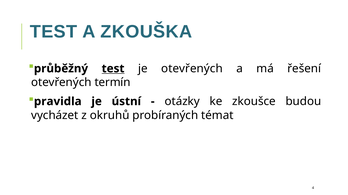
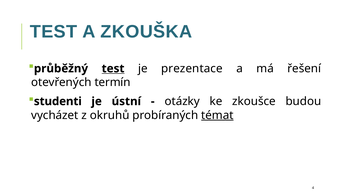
je otevřených: otevřených -> prezentace (192, 69)
pravidla: pravidla -> studenti (58, 102)
témat underline: none -> present (217, 116)
